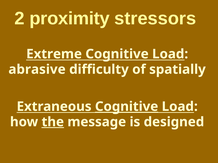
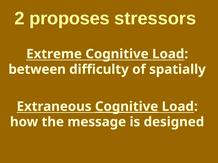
proximity: proximity -> proposes (70, 19)
abrasive: abrasive -> between (37, 70)
the underline: present -> none (53, 122)
